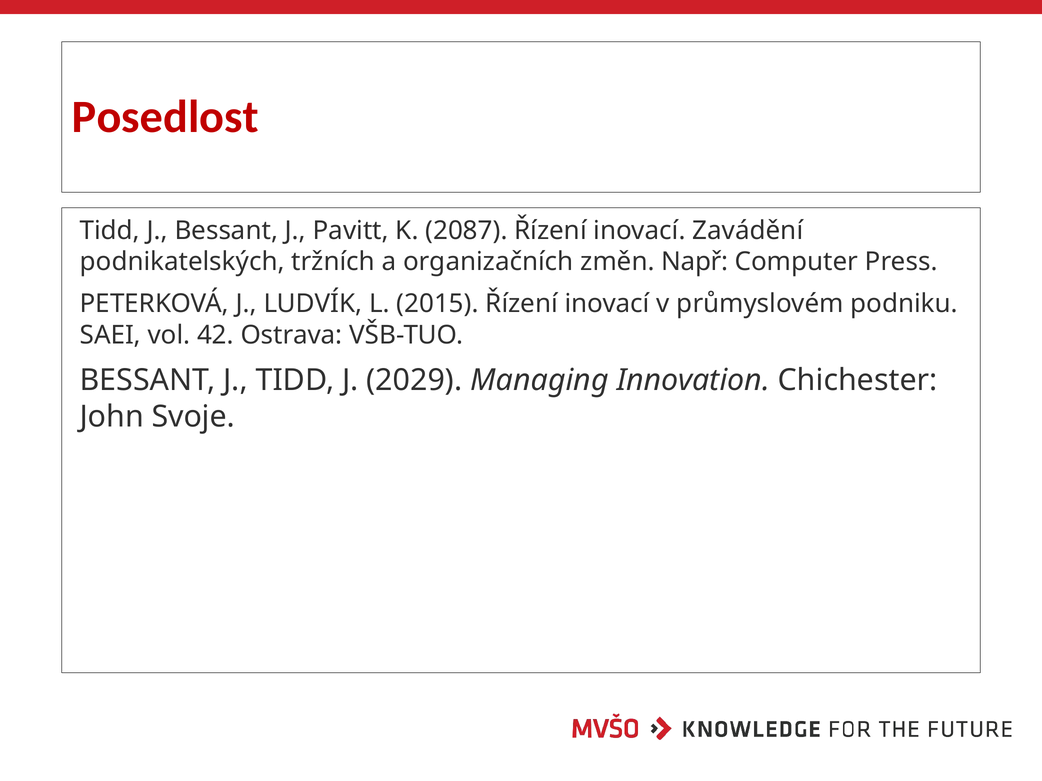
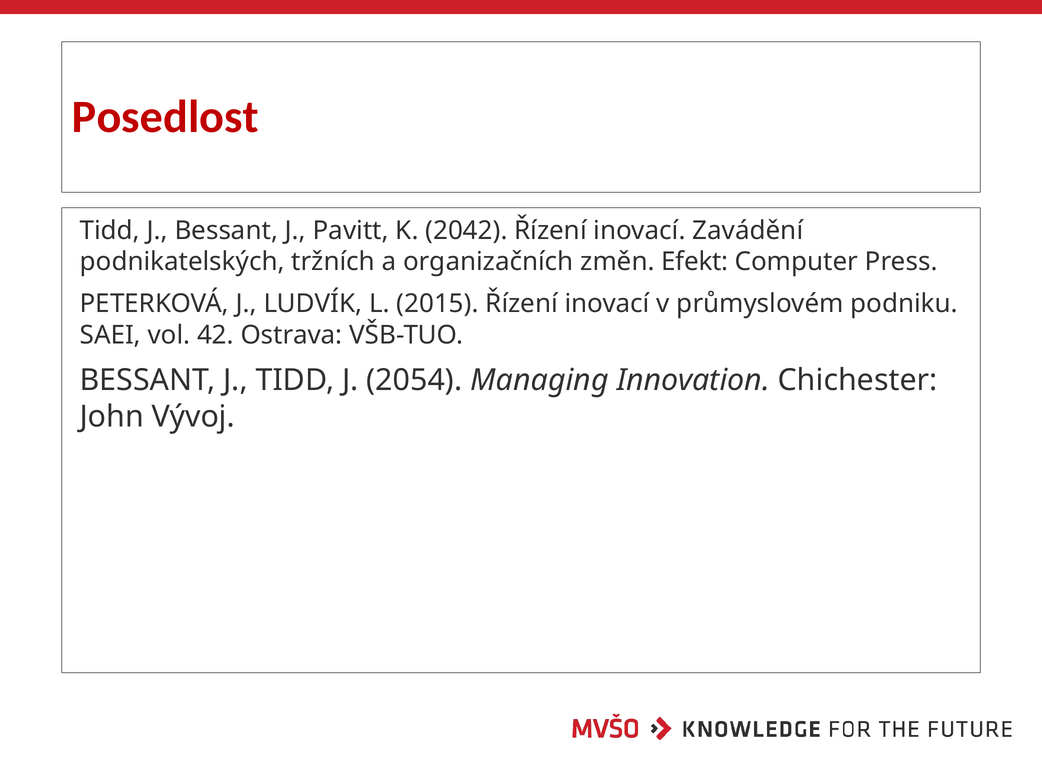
2087: 2087 -> 2042 (466, 231)
Např: Např -> Efekt (695, 262)
2029: 2029 -> 2054 (414, 380)
Svoje: Svoje -> Vývoj (193, 417)
